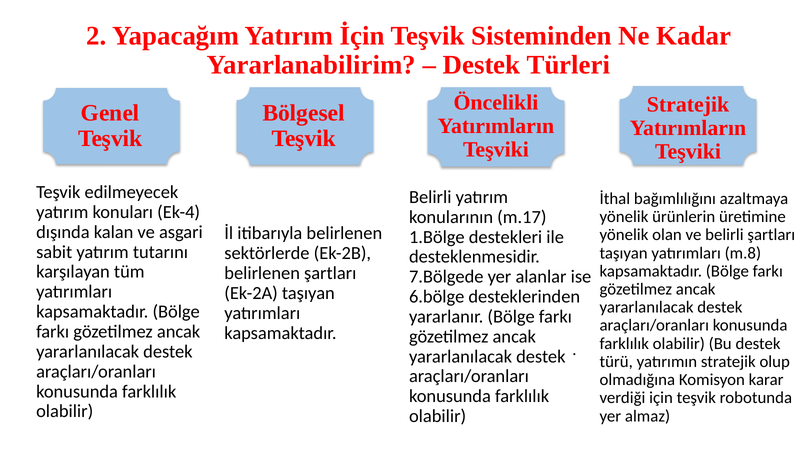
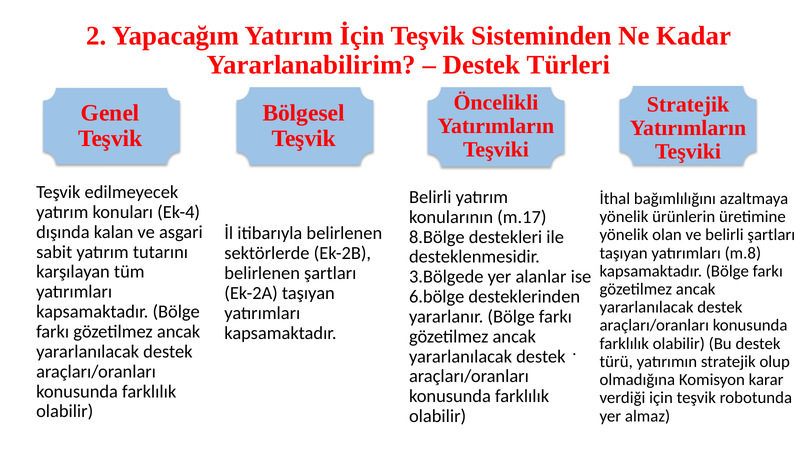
1.Bölge: 1.Bölge -> 8.Bölge (437, 237)
7.Bölgede: 7.Bölgede -> 3.Bölgede (446, 277)
